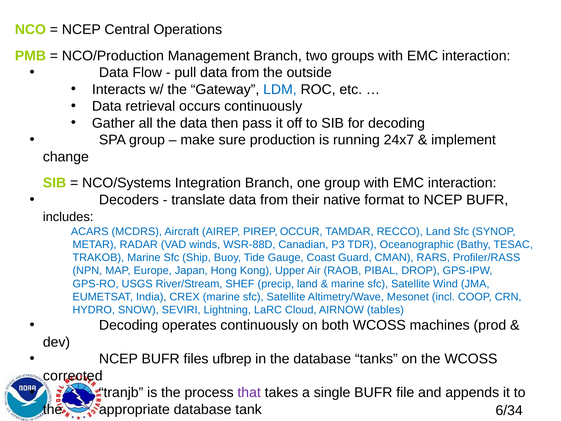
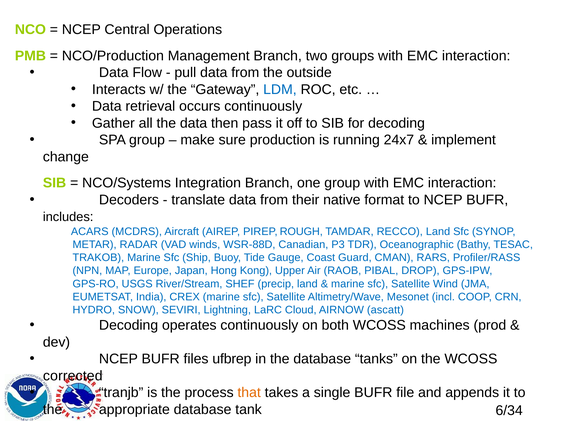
OCCUR: OCCUR -> ROUGH (301, 231)
tables: tables -> ascatt (385, 310)
that colour: purple -> orange (249, 392)
